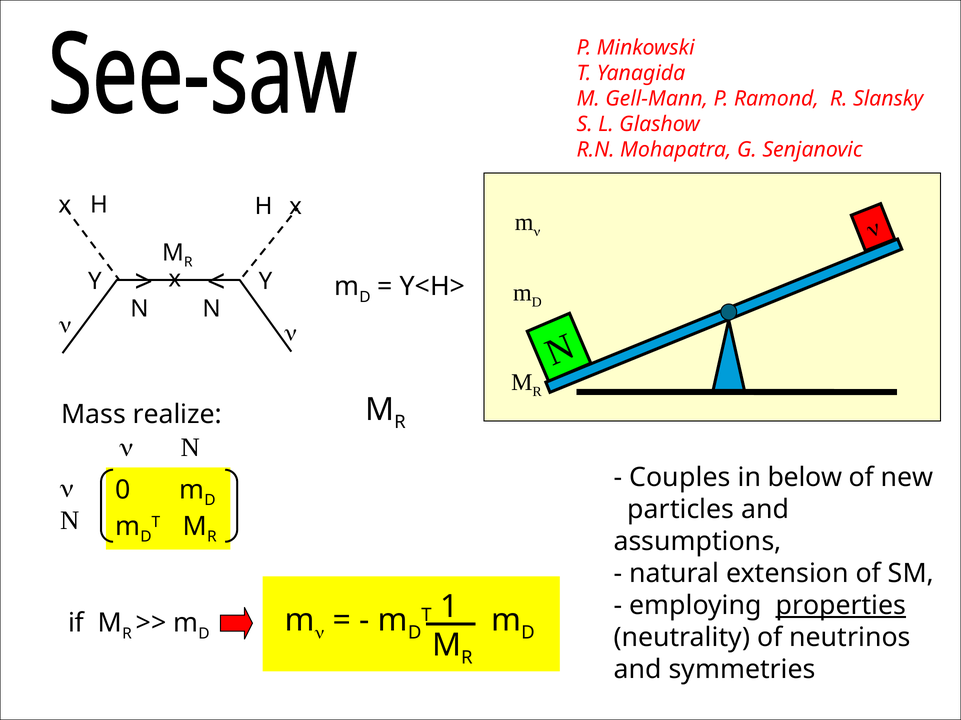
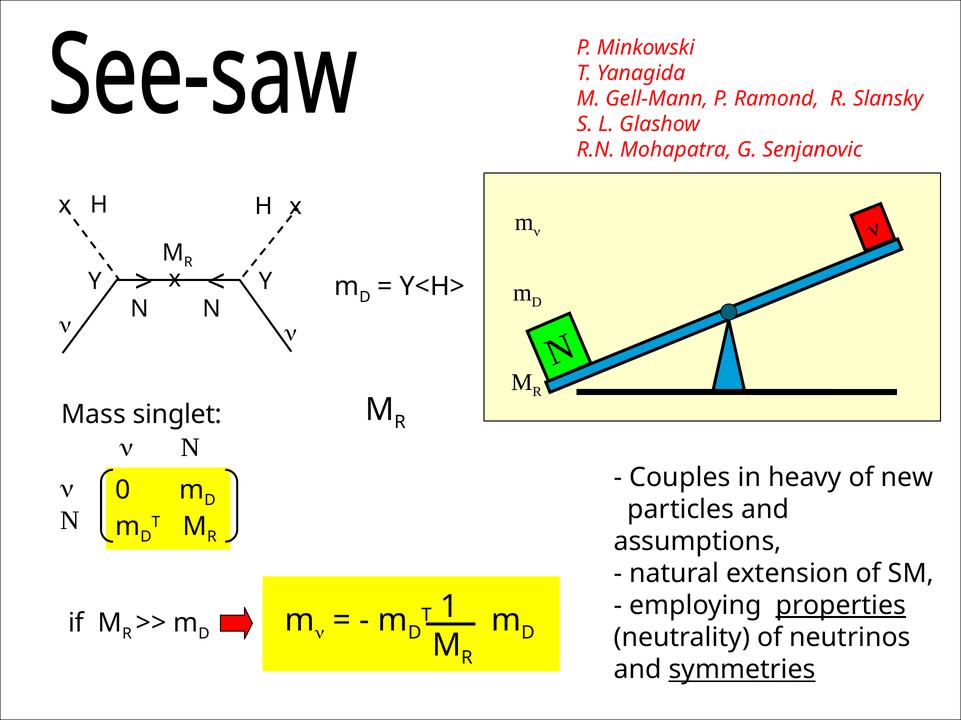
realize: realize -> singlet (177, 415)
below: below -> heavy (805, 478)
symmetries underline: none -> present (742, 670)
